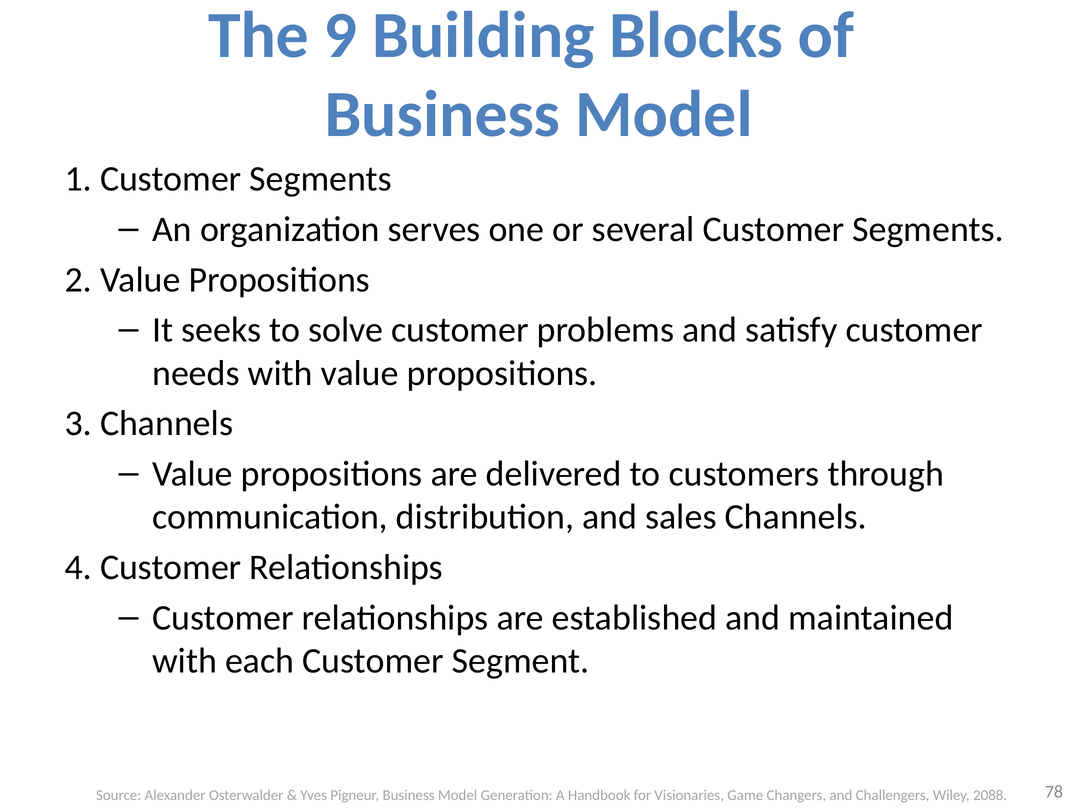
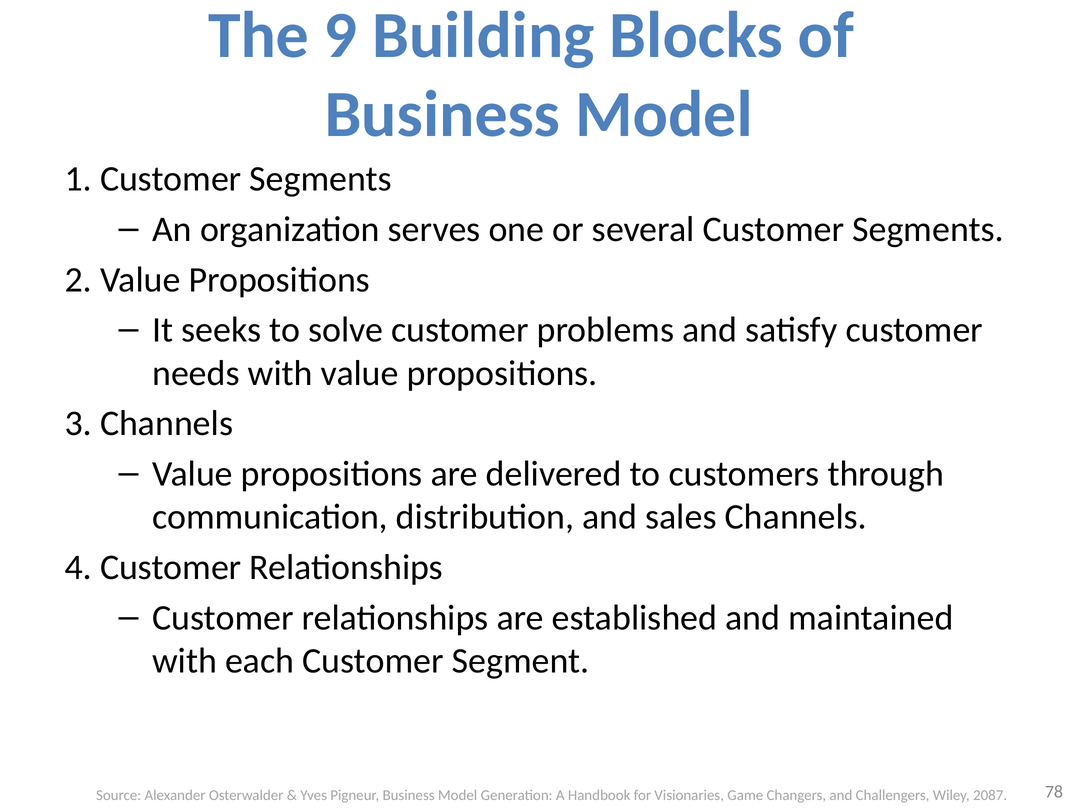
2088: 2088 -> 2087 (990, 795)
